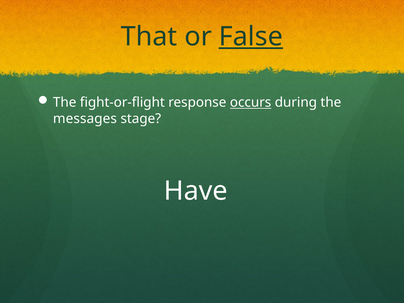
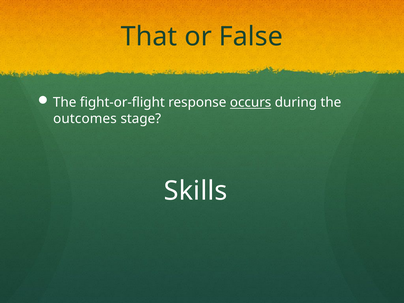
False underline: present -> none (251, 37)
messages: messages -> outcomes (85, 119)
Have: Have -> Skills (196, 191)
